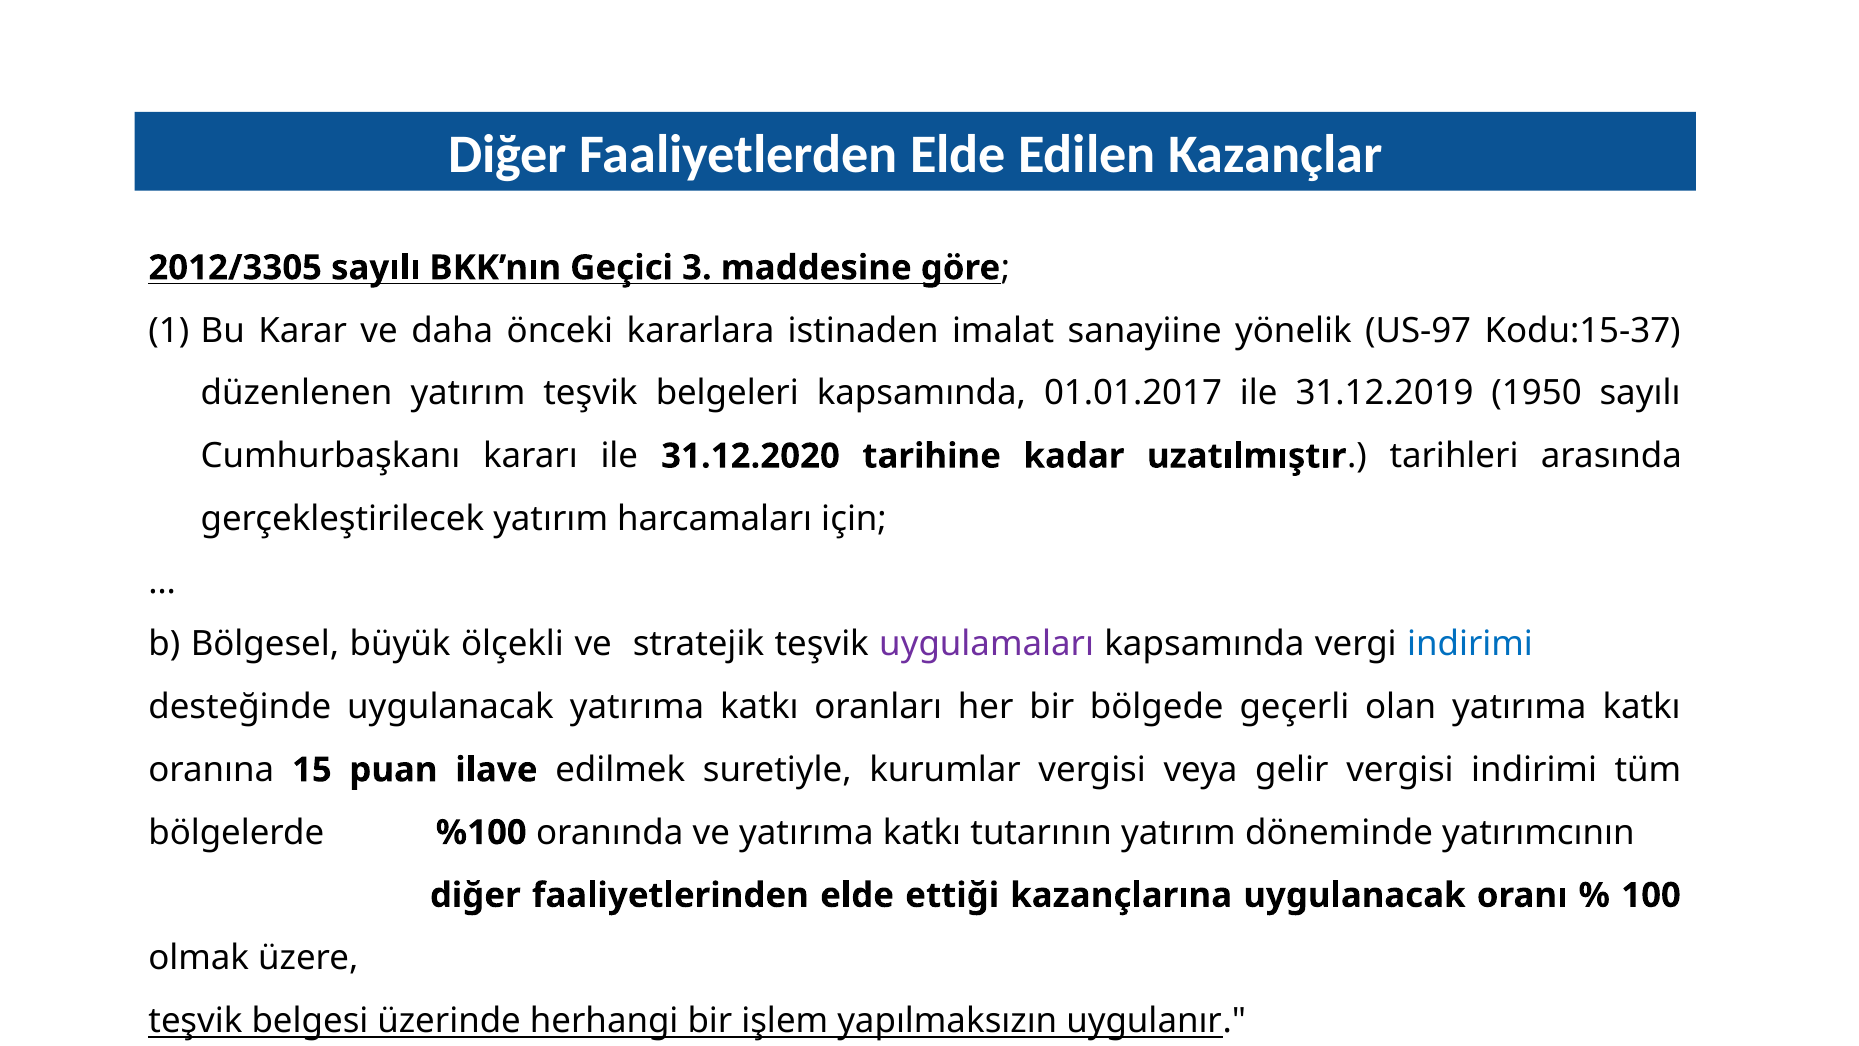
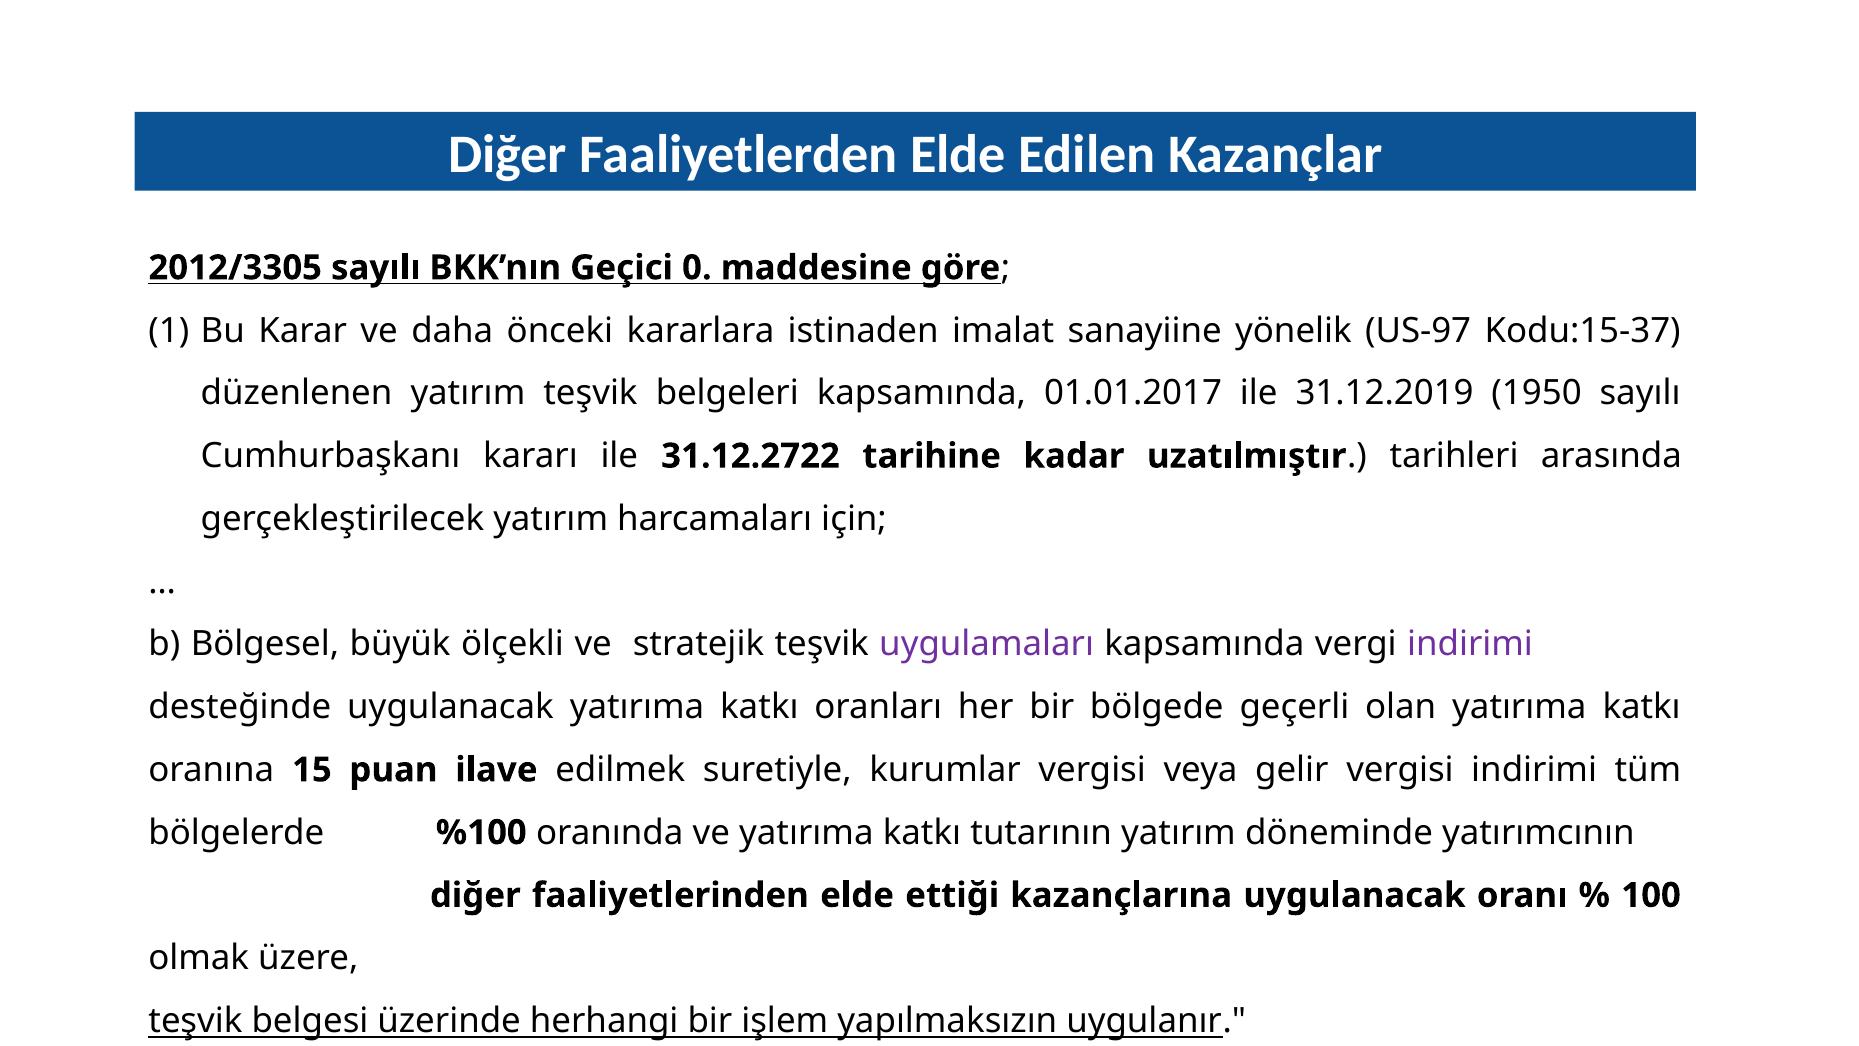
3: 3 -> 0 (697, 268)
31.12.2020: 31.12.2020 -> 31.12.2722 (751, 456)
indirimi colour: blue -> purple (1470, 644)
